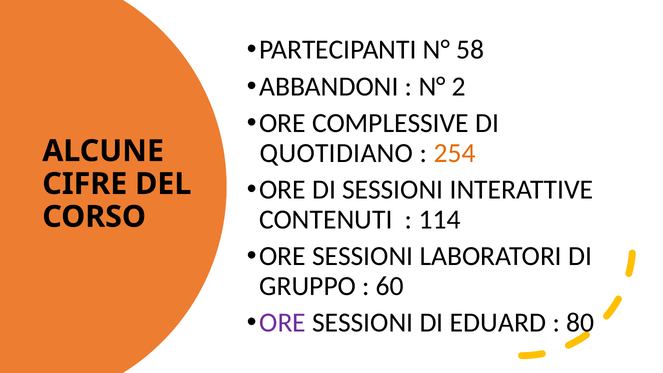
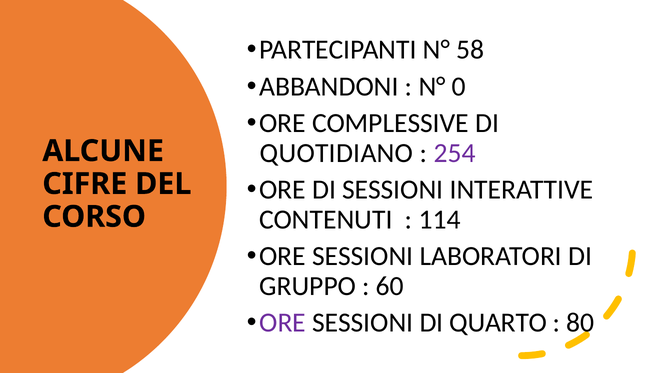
2: 2 -> 0 (459, 86)
254 colour: orange -> purple (455, 153)
EDUARD: EDUARD -> QUARTO (498, 323)
